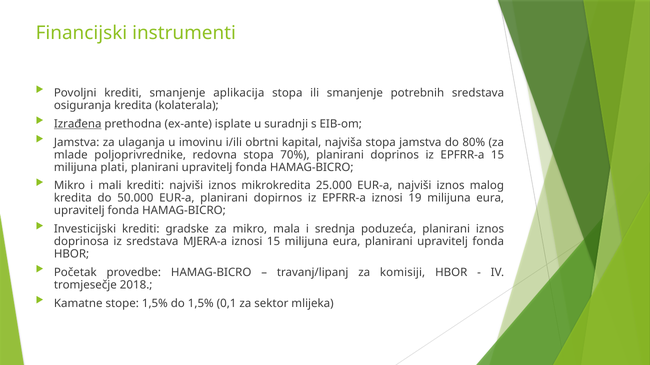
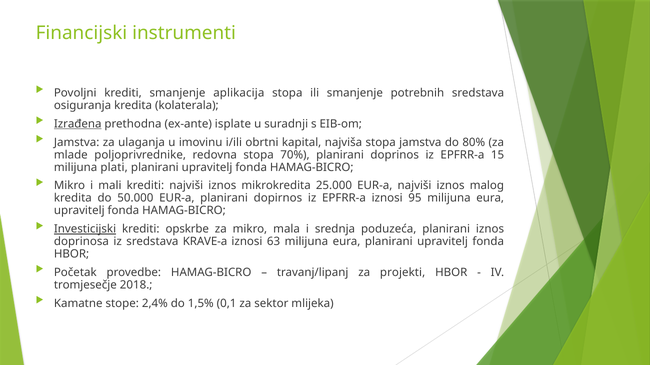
19: 19 -> 95 (415, 198)
Investicijski underline: none -> present (85, 229)
gradske: gradske -> opskrbe (187, 229)
MJERA-a: MJERA-a -> KRAVE-a (205, 242)
iznosi 15: 15 -> 63 (274, 242)
komisiji: komisiji -> projekti (403, 273)
stope 1,5%: 1,5% -> 2,4% (155, 304)
